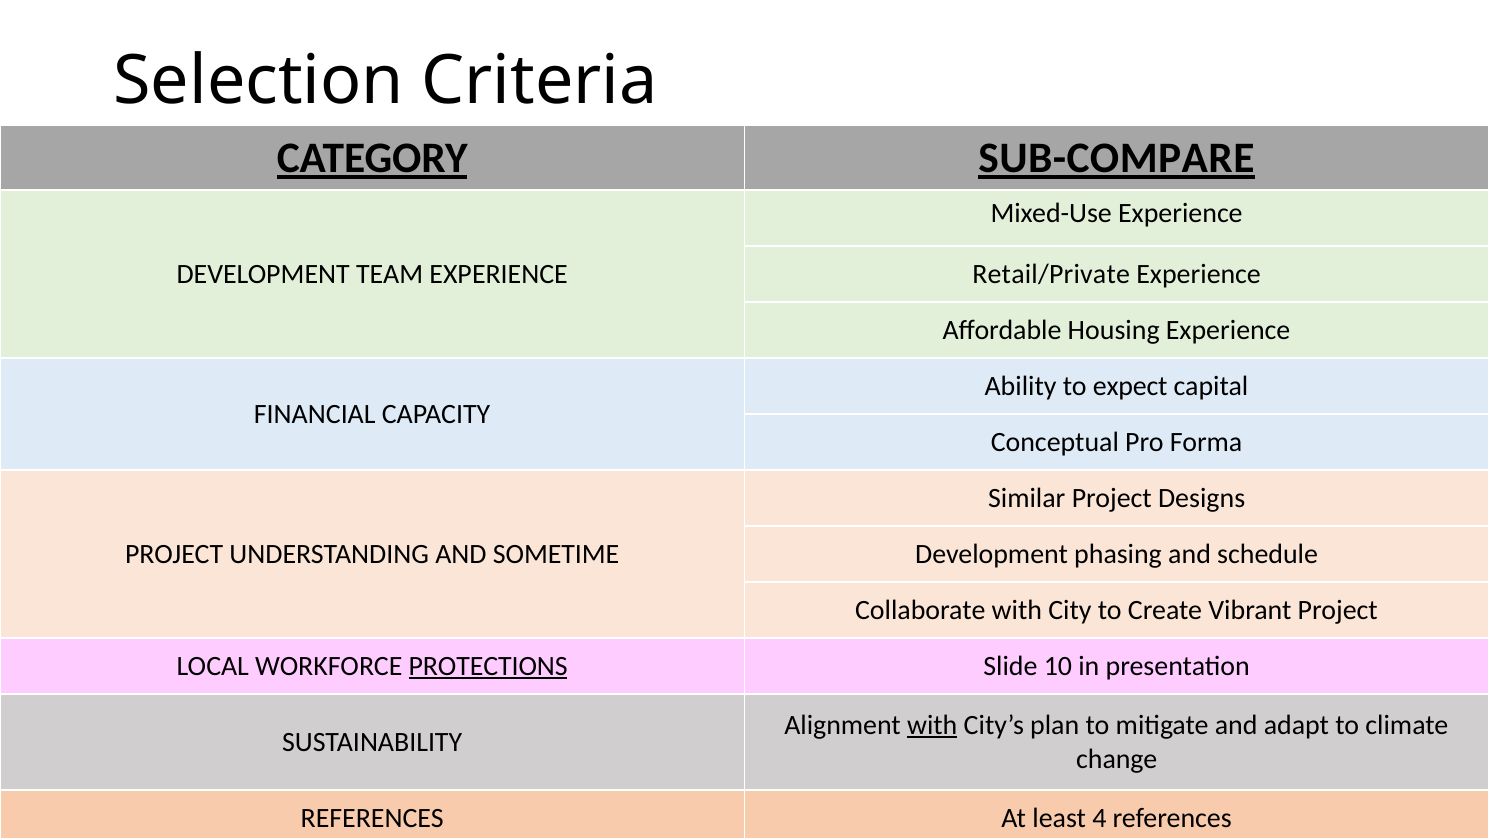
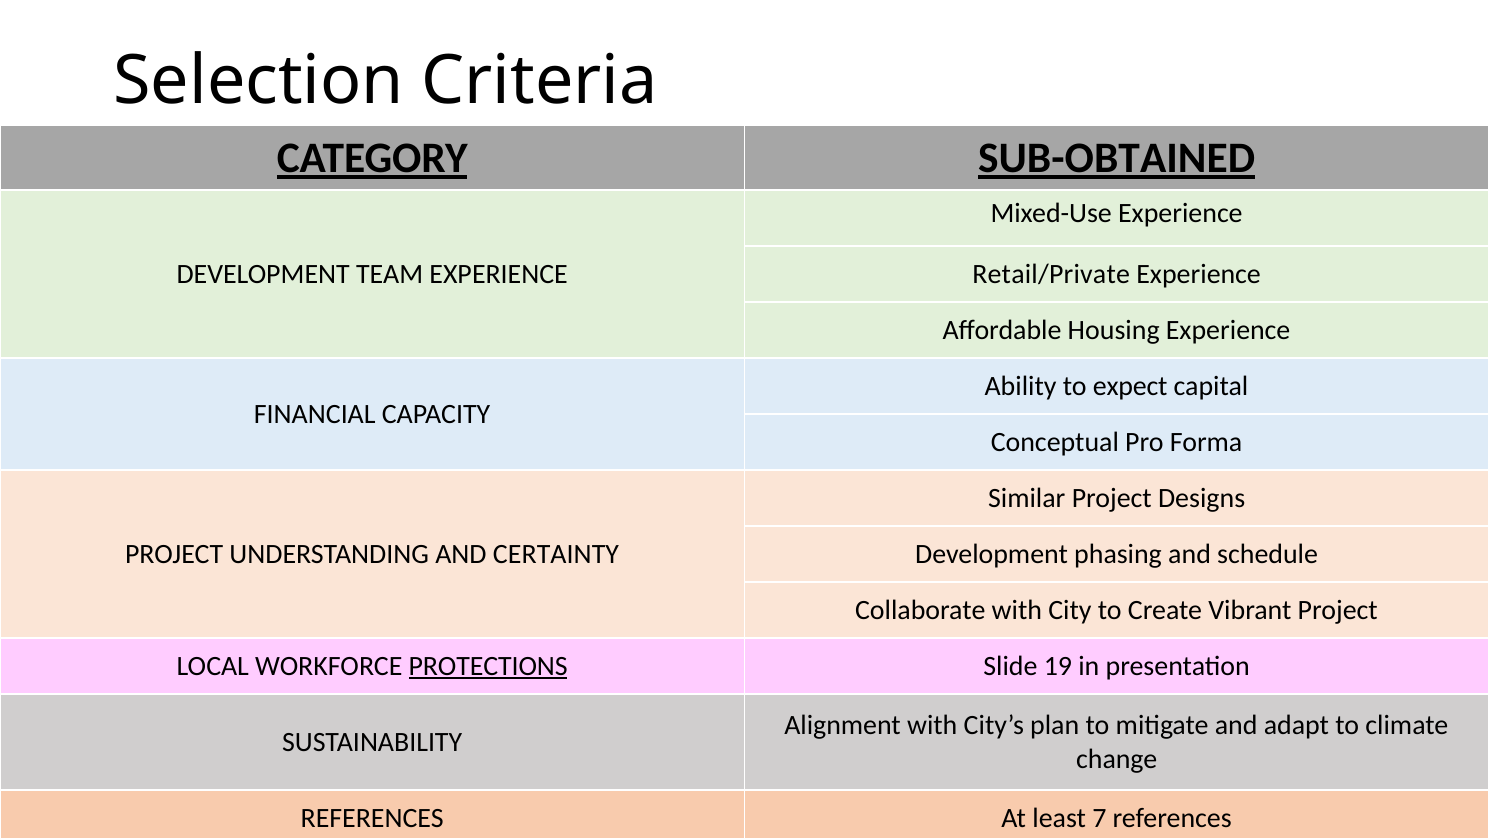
SUB-COMPARE: SUB-COMPARE -> SUB-OBTAINED (1117, 158)
SOMETIME: SOMETIME -> CERTAINTY (556, 554)
10: 10 -> 19 (1058, 666)
with underline: present -> none (932, 725)
4: 4 -> 7 (1099, 818)
